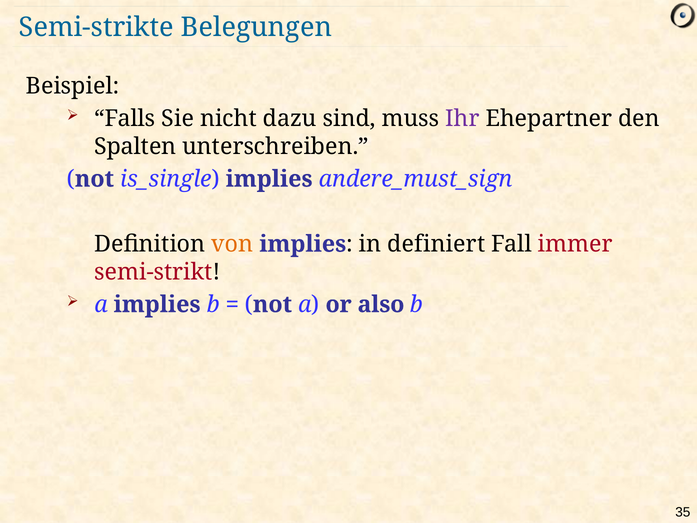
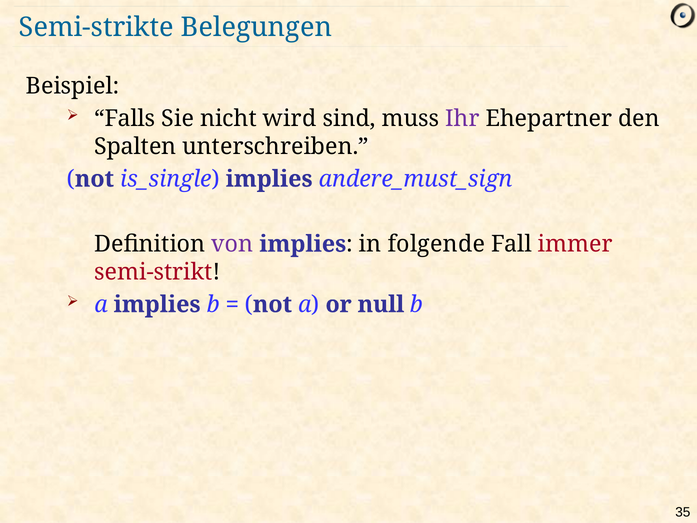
dazu: dazu -> wird (290, 119)
von colour: orange -> purple (232, 244)
definiert: definiert -> folgende (436, 244)
also: also -> null (381, 304)
